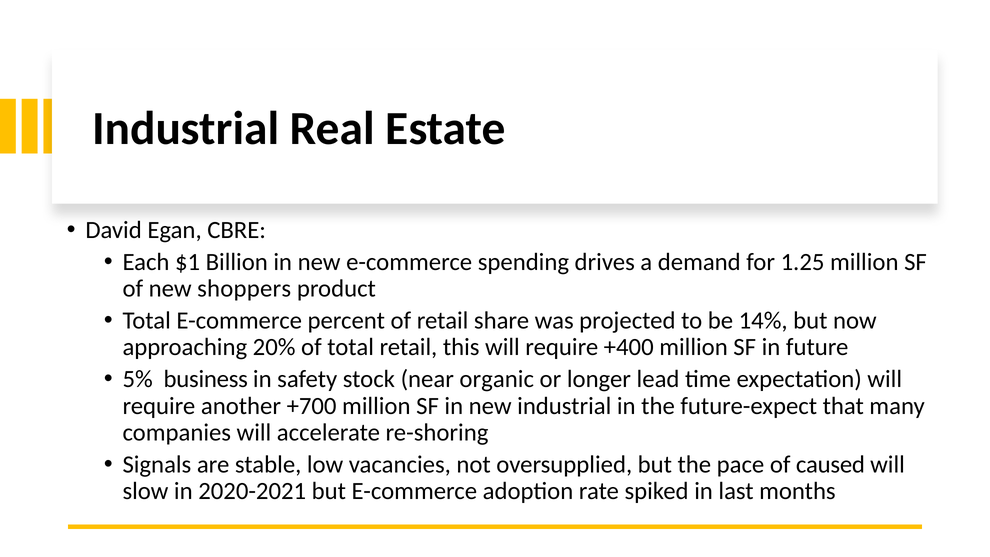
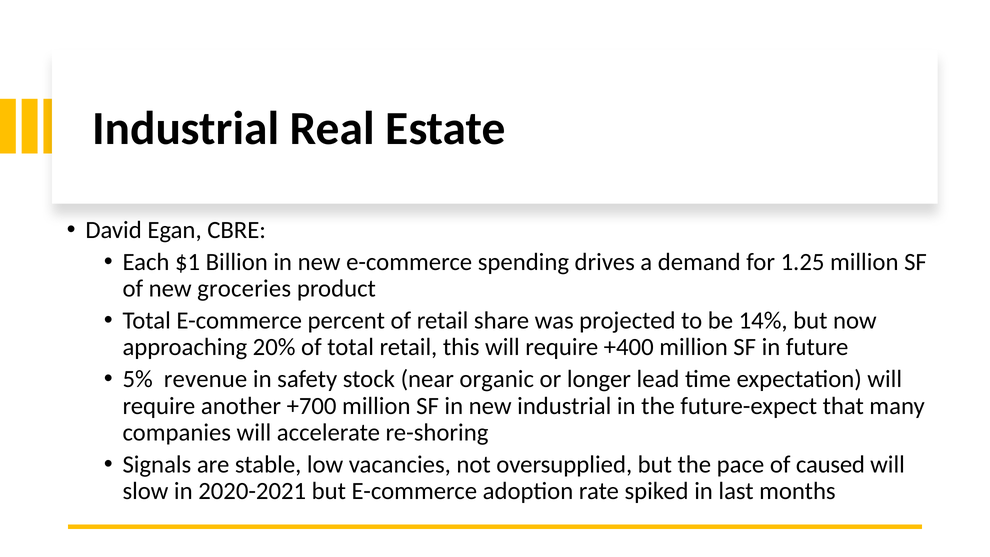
shoppers: shoppers -> groceries (244, 289)
business: business -> revenue (206, 379)
